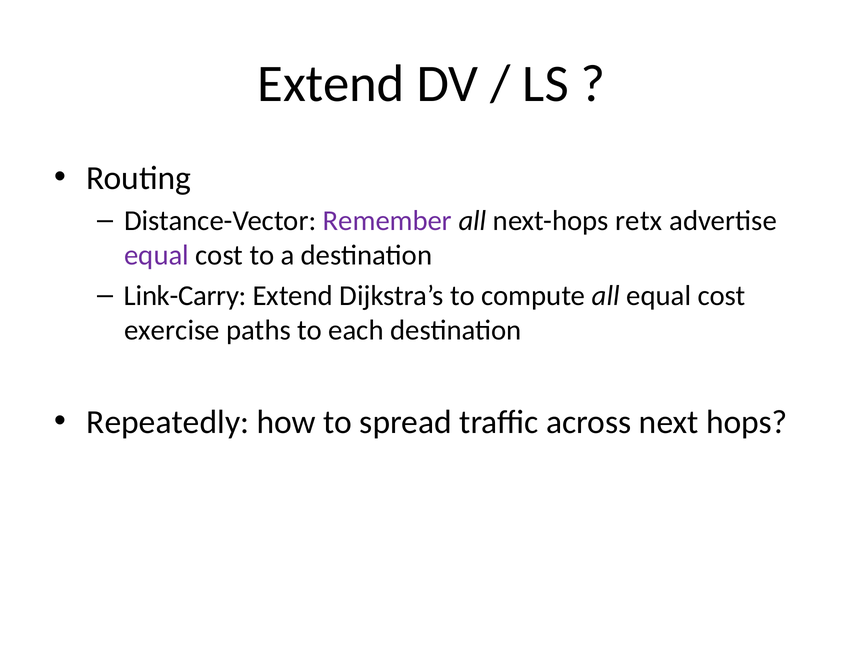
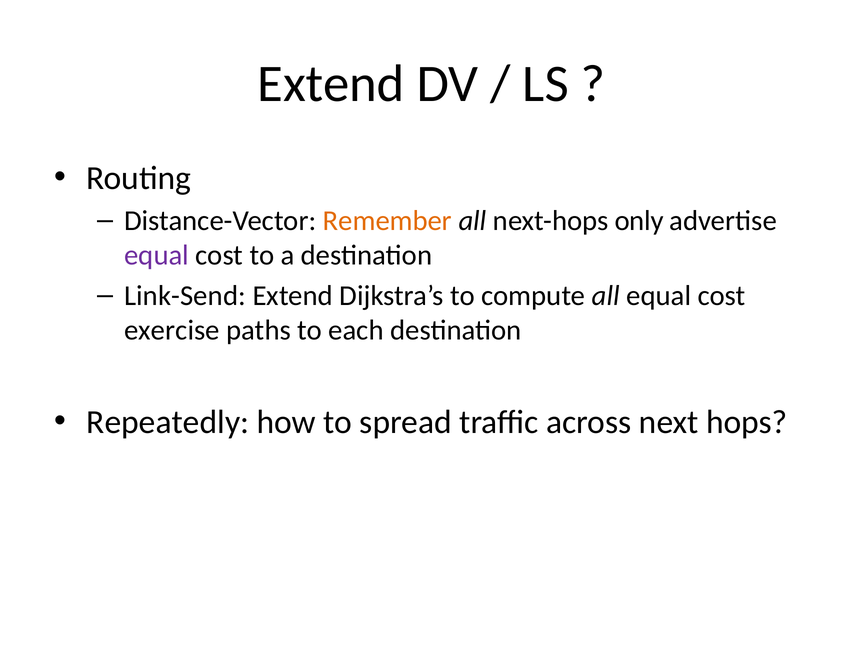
Remember colour: purple -> orange (387, 221)
retx: retx -> only (639, 221)
Link-Carry: Link-Carry -> Link-Send (185, 295)
